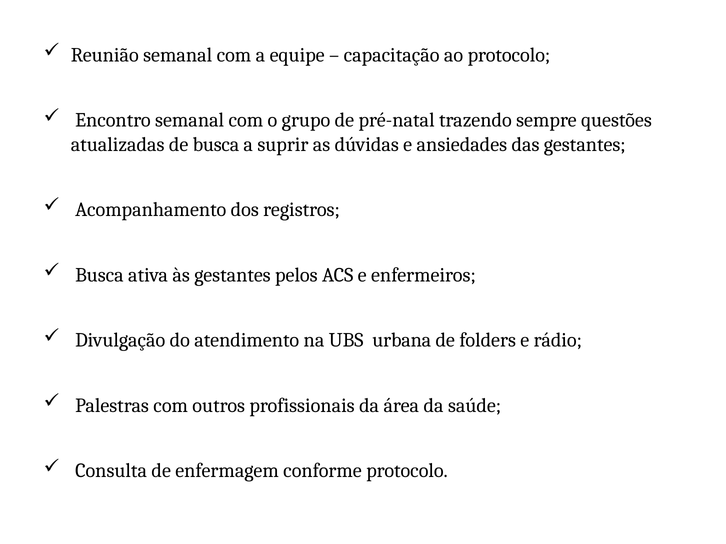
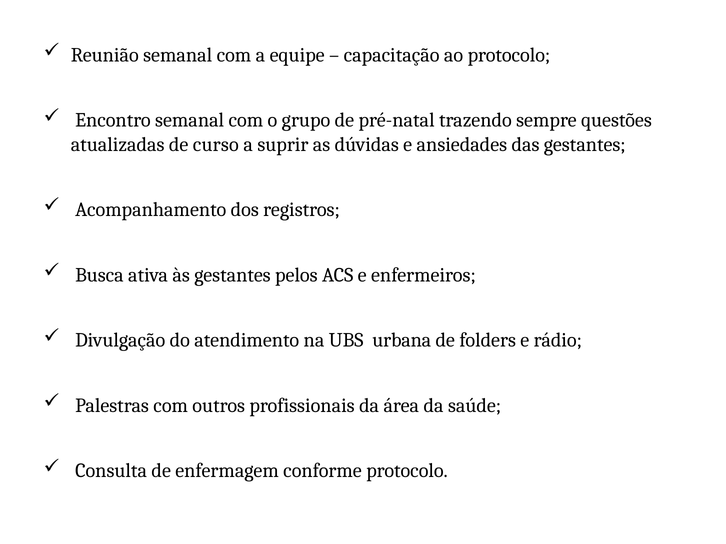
de busca: busca -> curso (216, 145)
